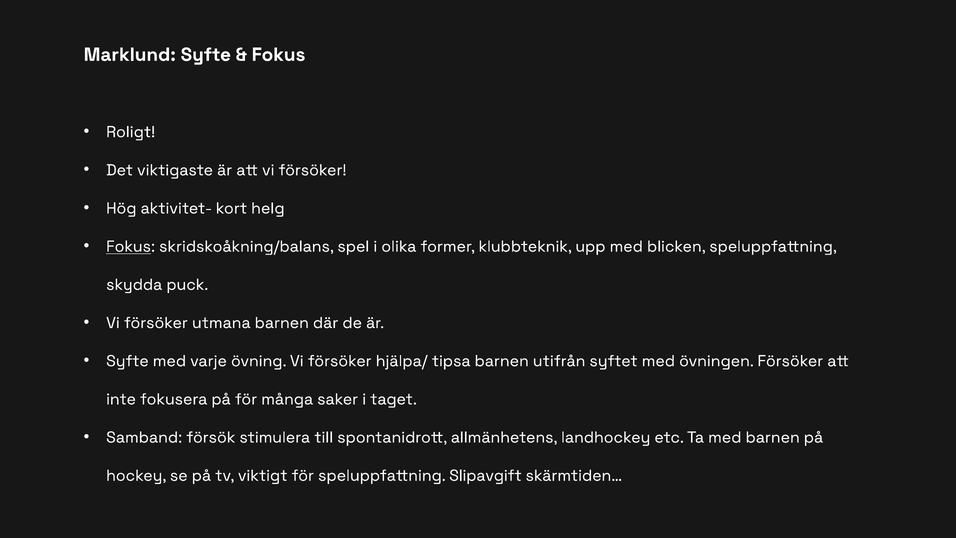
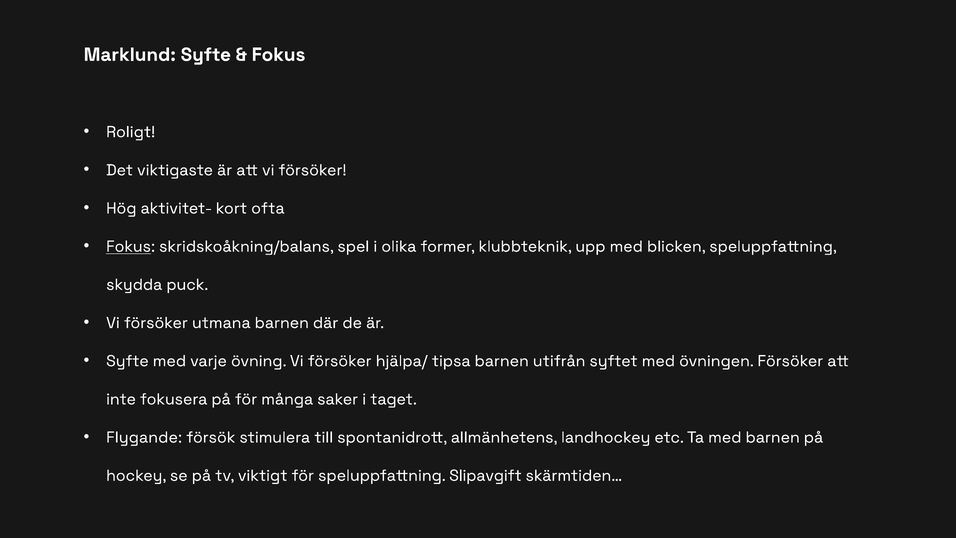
helg: helg -> ofta (268, 208)
Samband: Samband -> Flygande (144, 437)
